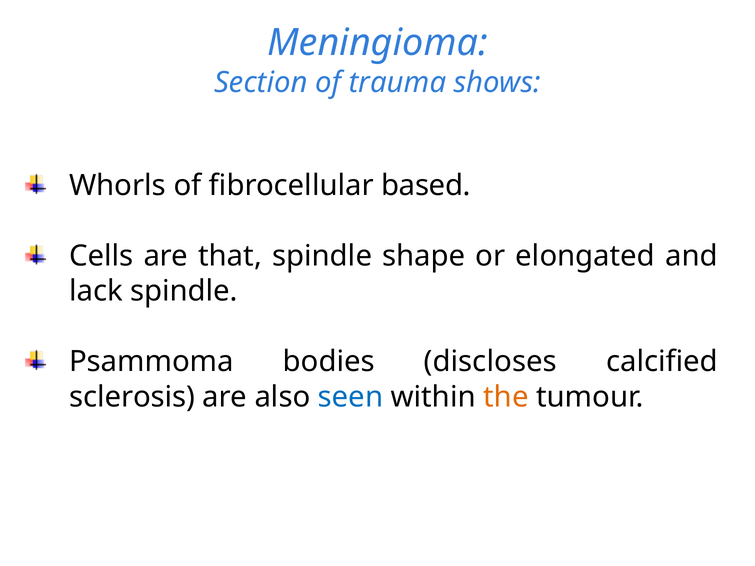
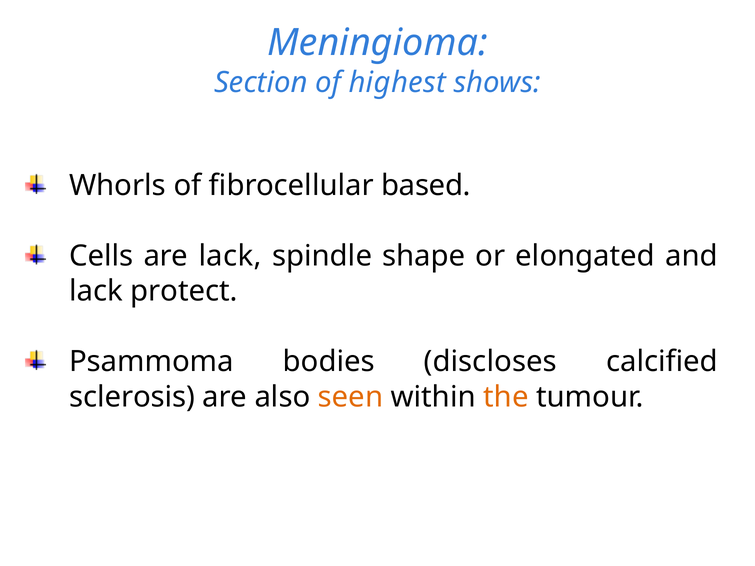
trauma: trauma -> highest (397, 83)
are that: that -> lack (230, 256)
lack spindle: spindle -> protect (184, 291)
seen colour: blue -> orange (351, 397)
